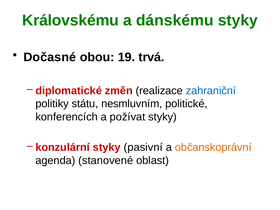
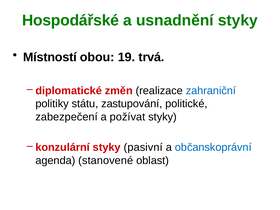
Královskému: Královskému -> Hospodářské (71, 20)
dánskému: dánskému -> usnadnění (175, 20)
Dočasné: Dočasné -> Místností (50, 57)
nesmluvním: nesmluvním -> zastupování (132, 104)
konferencích: konferencích -> zabezpečení (67, 117)
občanskoprávní colour: orange -> blue (213, 147)
